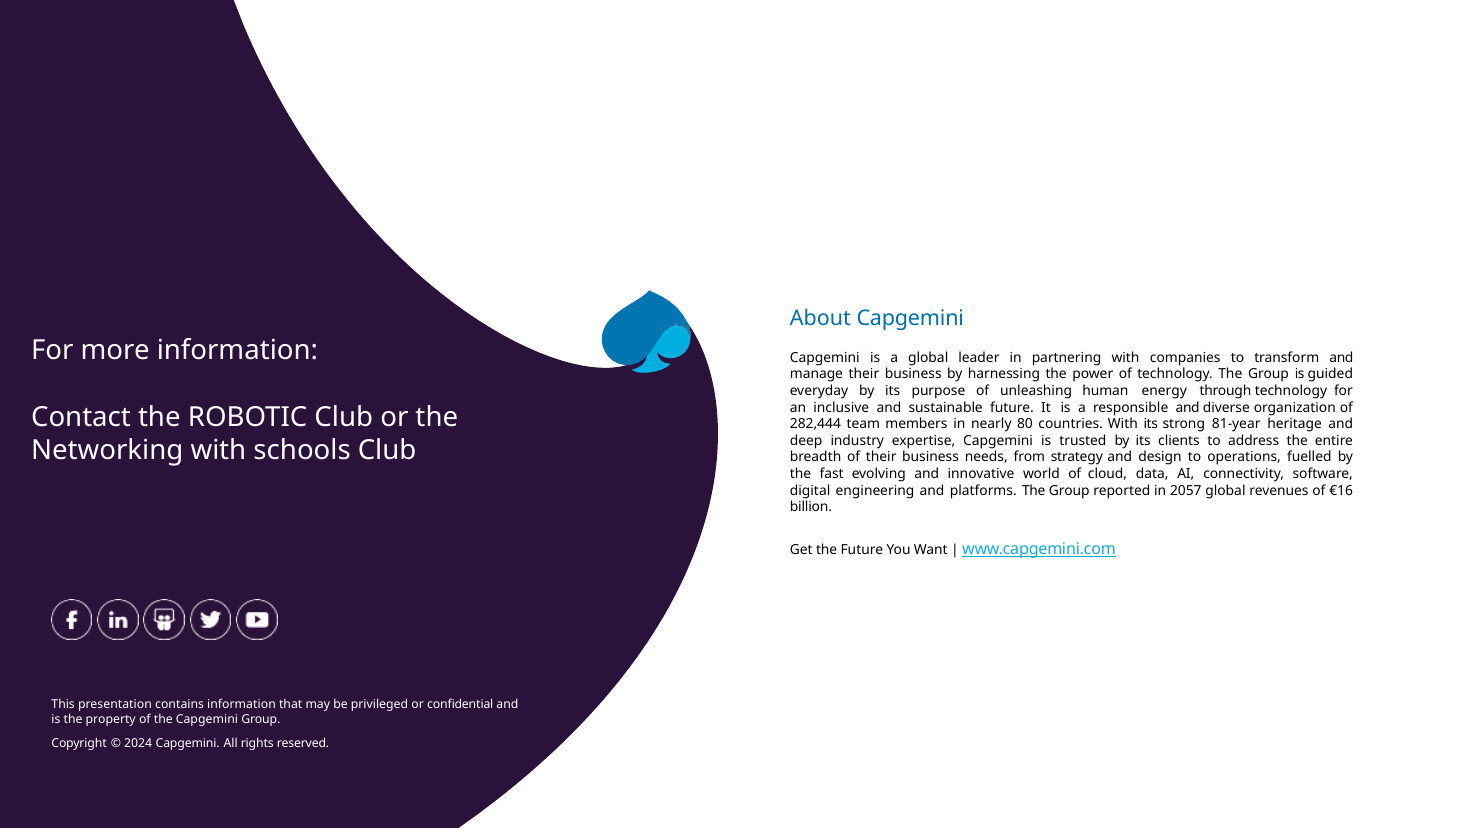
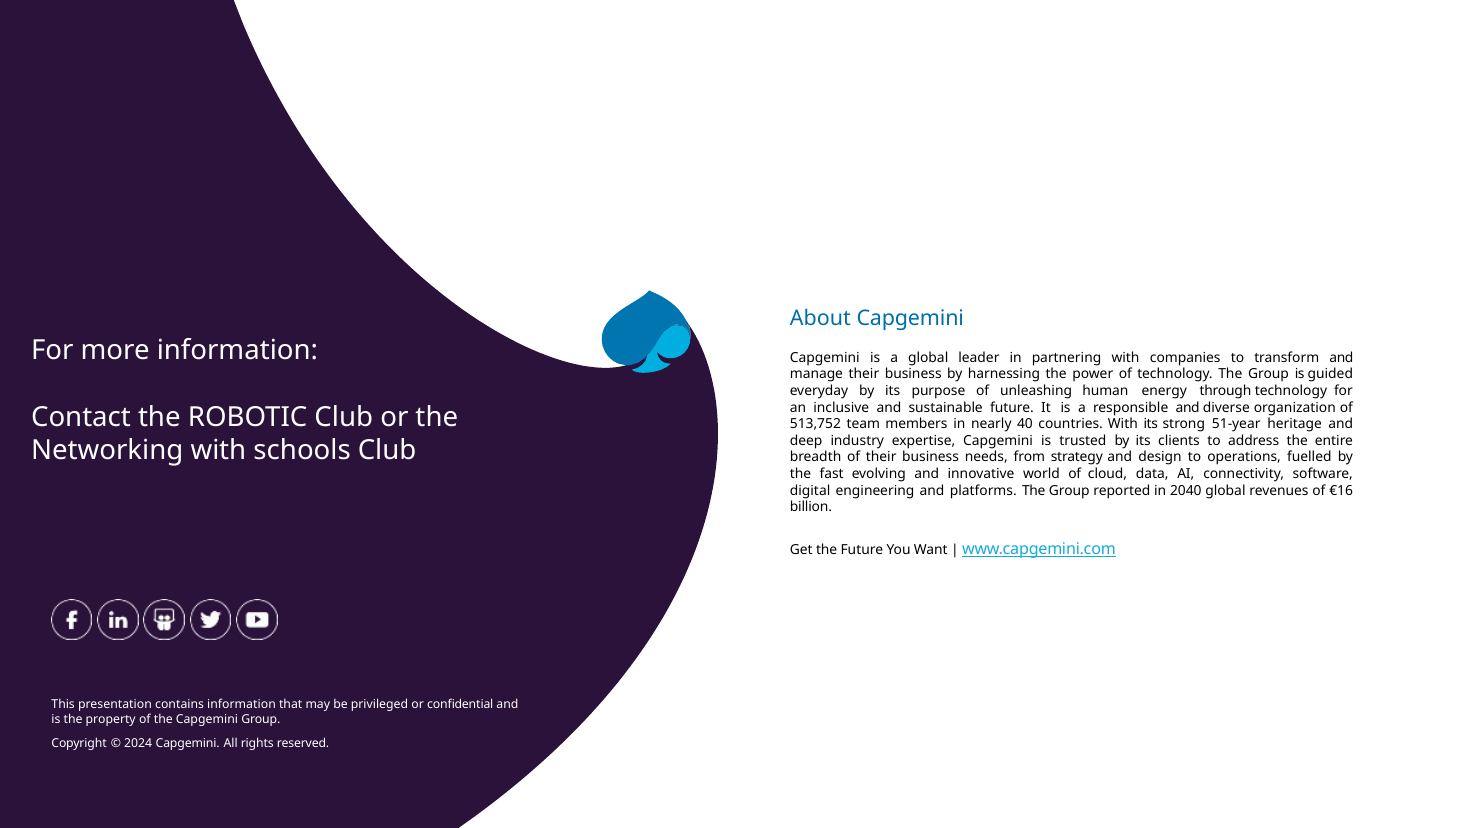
282,444: 282,444 -> 513,752 (815, 424)
80: 80 -> 40 (1025, 424)
81-year: 81-year -> 51-year (1236, 424)
2057: 2057 -> 2040 (1186, 491)
